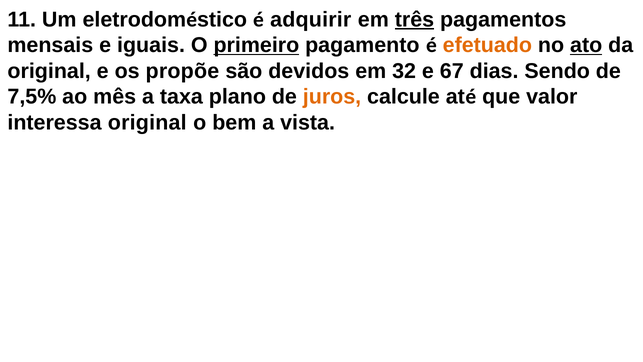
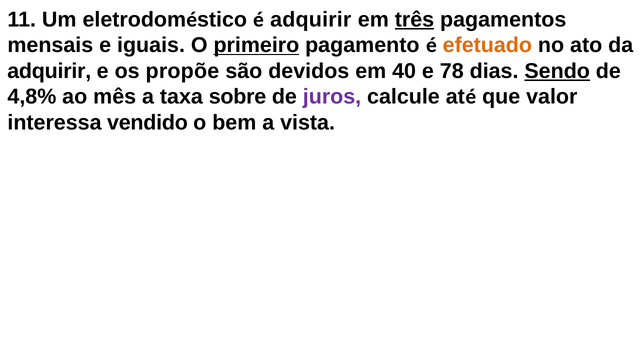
ato underline: present -> none (586, 45)
original: original -> adquirir (49, 71)
32: 32 -> 40 (404, 71)
67: 67 -> 78 (452, 71)
Sendo underline: none -> present (557, 71)
7,5%: 7,5% -> 4,8% (32, 97)
plano: plano -> sobre (238, 97)
juros colour: orange -> purple (332, 97)
interessa original: original -> vendido (147, 122)
